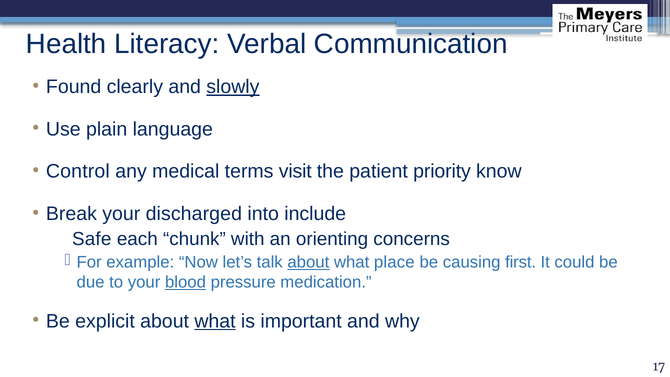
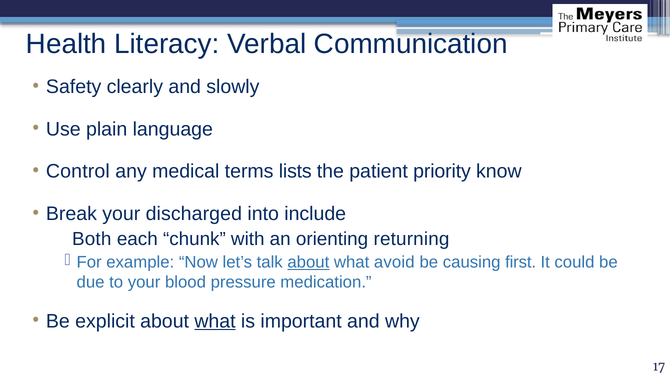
Found: Found -> Safety (74, 87)
slowly underline: present -> none (233, 87)
visit: visit -> lists (295, 171)
Safe: Safe -> Both (92, 239)
concerns: concerns -> returning (411, 239)
place: place -> avoid (394, 262)
blood underline: present -> none (185, 282)
